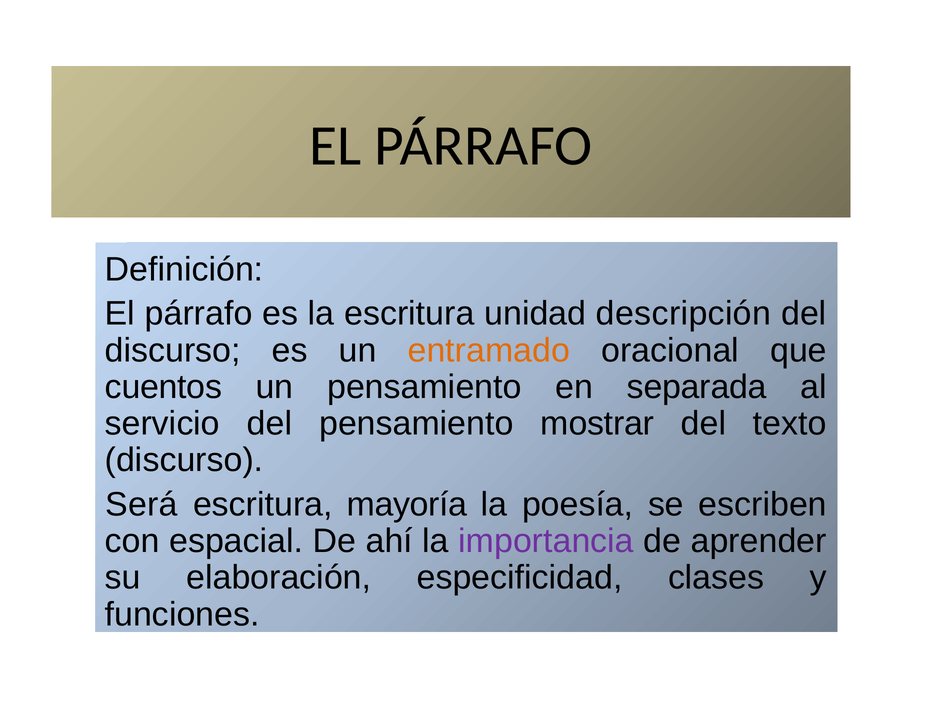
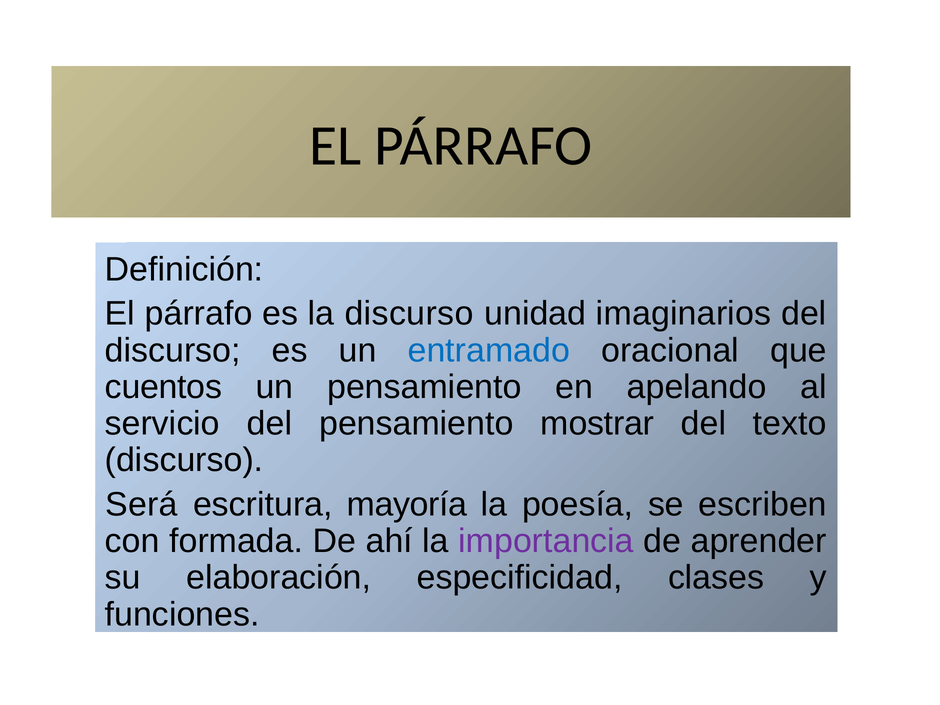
la escritura: escritura -> discurso (409, 314)
descripción: descripción -> imaginarios (684, 314)
entramado colour: orange -> blue (489, 350)
separada: separada -> apelando (697, 387)
espacial: espacial -> formada (236, 541)
